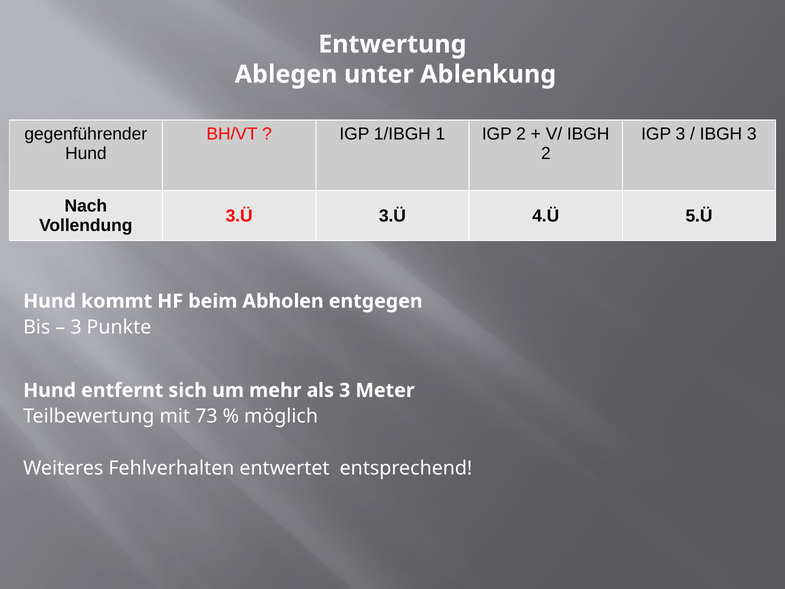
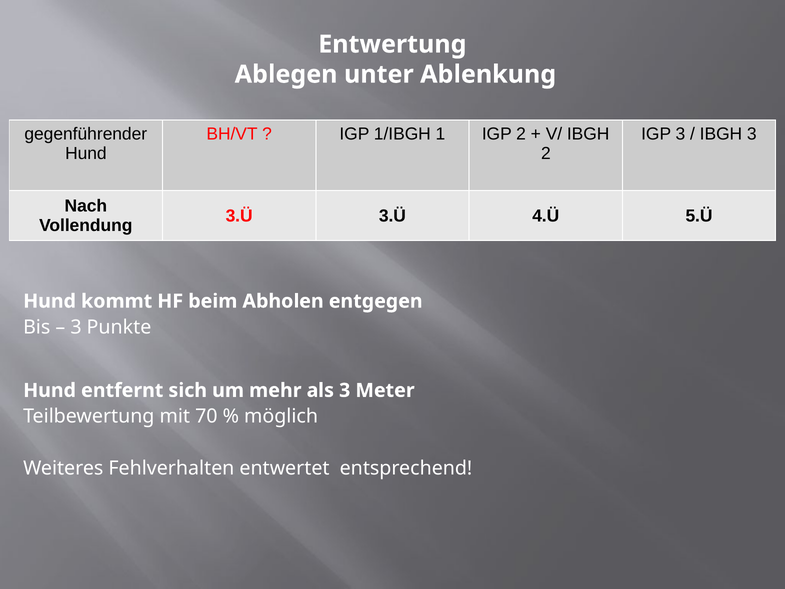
73: 73 -> 70 (206, 416)
